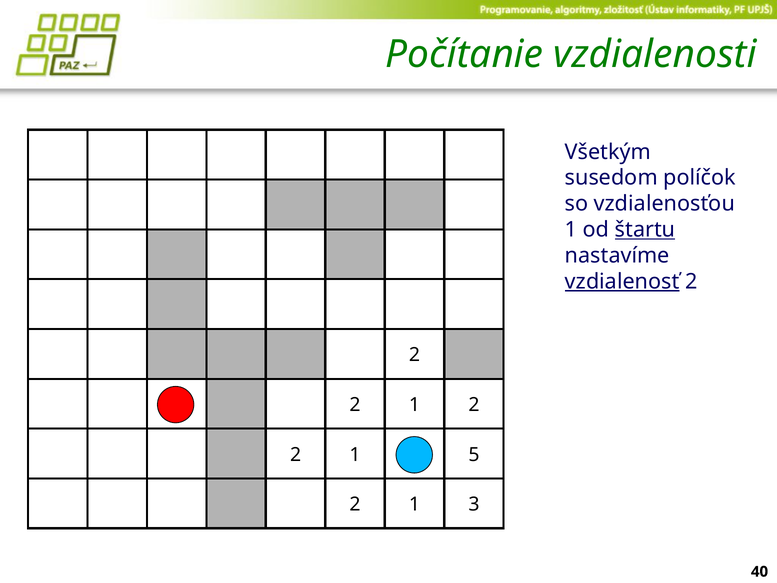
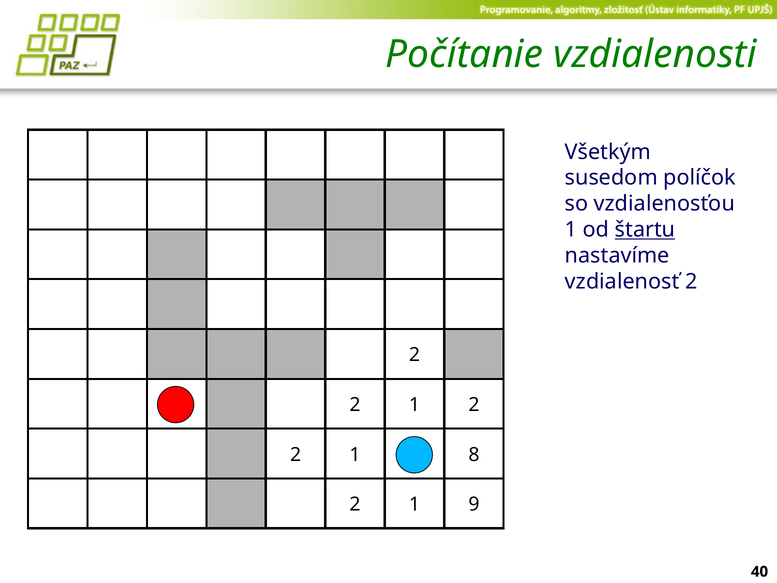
vzdialenosť underline: present -> none (622, 281)
5: 5 -> 8 (474, 454)
3: 3 -> 9 (474, 504)
